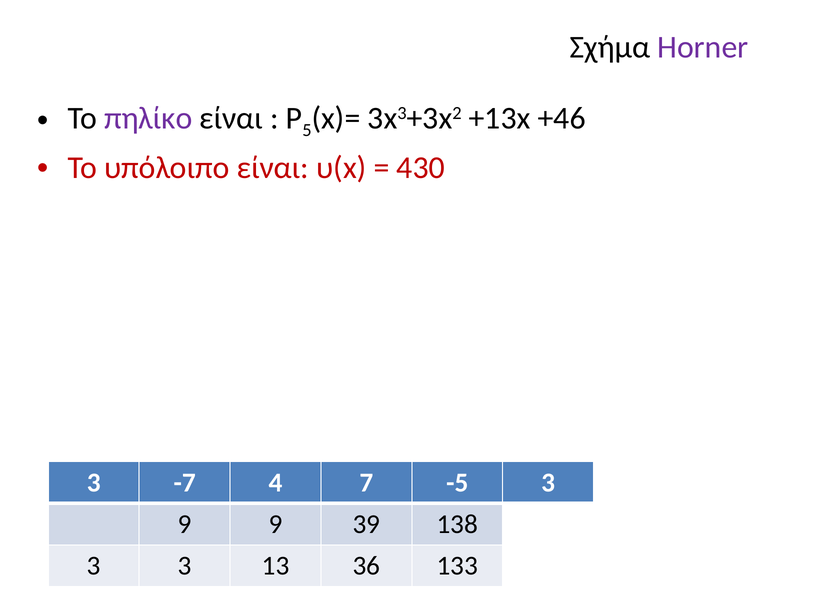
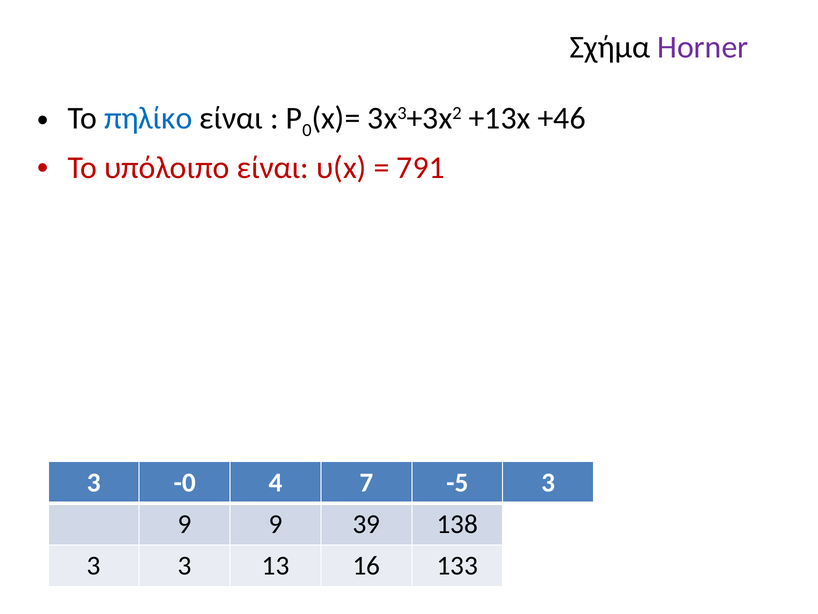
πηλίκο colour: purple -> blue (148, 118)
5: 5 -> 0 (307, 130)
430: 430 -> 791 (421, 167)
-7: -7 -> -0 (185, 482)
36: 36 -> 16 (366, 565)
